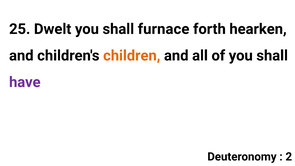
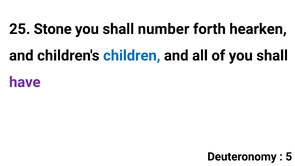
Dwelt: Dwelt -> Stone (53, 29)
furnace: furnace -> number (164, 29)
children colour: orange -> blue (132, 56)
2: 2 -> 5 (289, 157)
